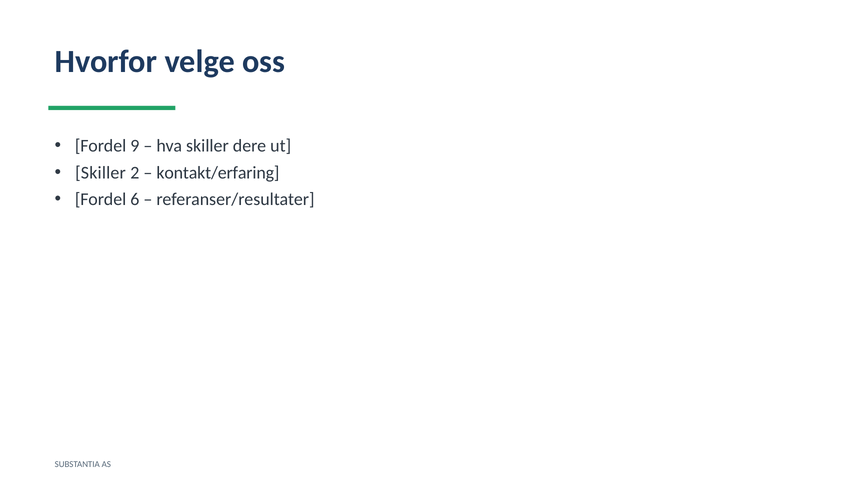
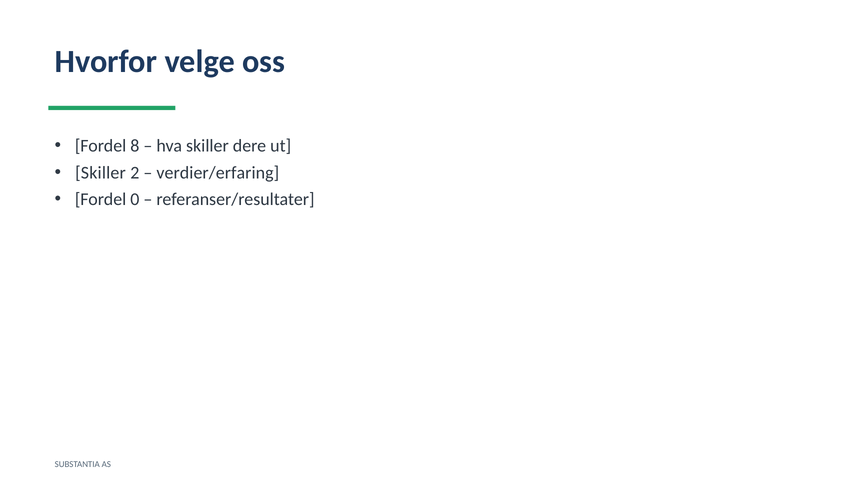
9: 9 -> 8 (135, 146)
kontakt/erfaring: kontakt/erfaring -> verdier/erfaring (218, 173)
6: 6 -> 0 (135, 199)
